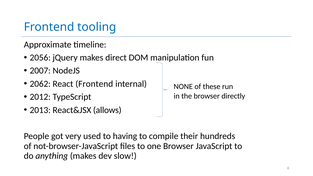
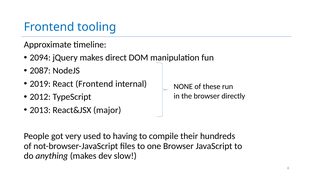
2056: 2056 -> 2094 (40, 58)
2007: 2007 -> 2087 (40, 71)
2062: 2062 -> 2019 (40, 84)
allows: allows -> major (107, 110)
